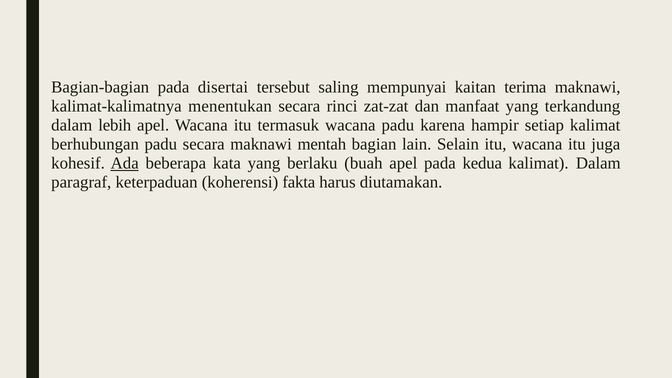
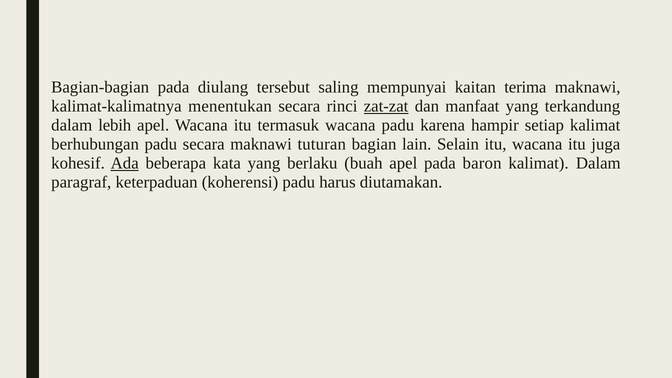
disertai: disertai -> diulang (223, 87)
zat-zat underline: none -> present (386, 106)
mentah: mentah -> tuturan (322, 144)
kedua: kedua -> baron (482, 163)
koherensi fakta: fakta -> padu (299, 182)
